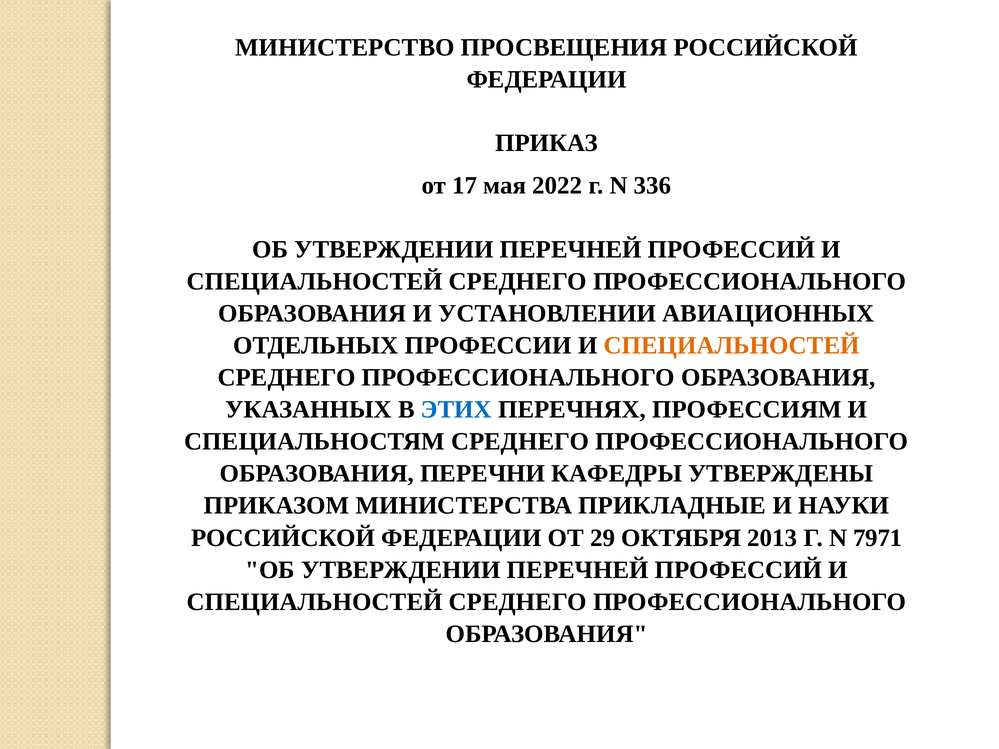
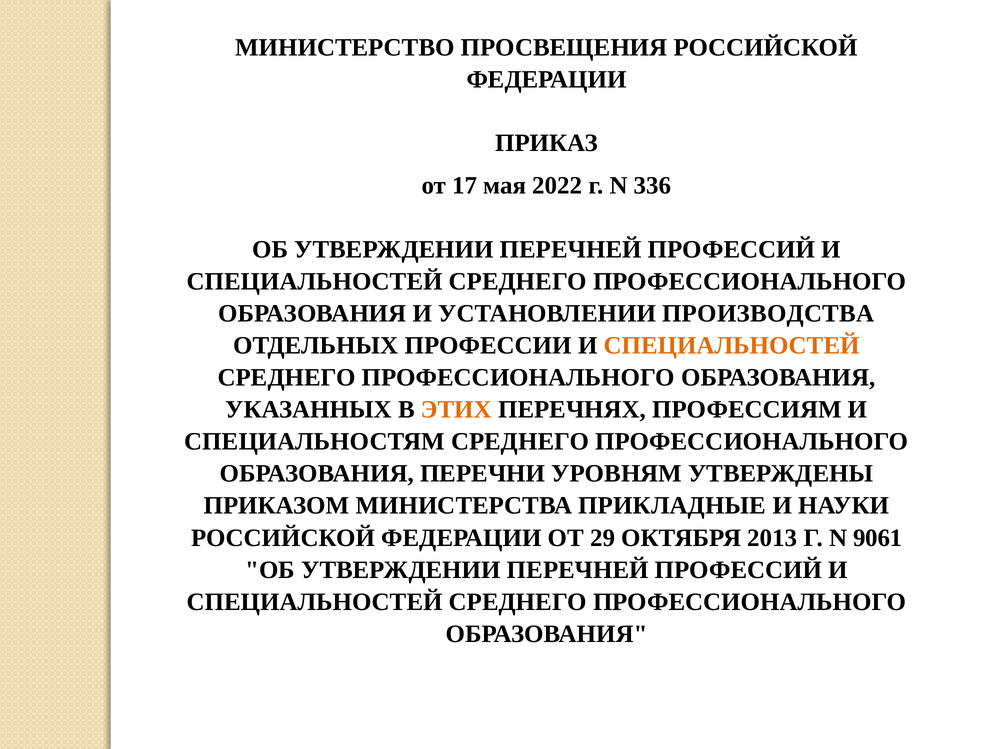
АВИАЦИОННЫХ: АВИАЦИОННЫХ -> ПРОИЗВОДСТВА (768, 314)
ЭТИХ colour: blue -> orange (456, 410)
КАФЕДРЫ: КАФЕДРЫ -> УРОВНЯМ (617, 474)
7971: 7971 -> 9061 (878, 538)
